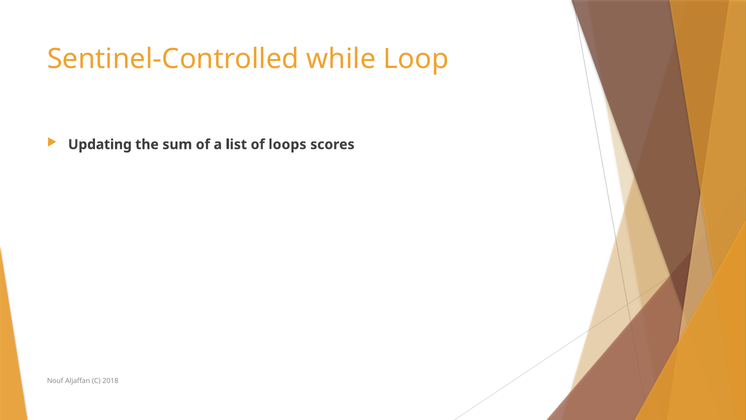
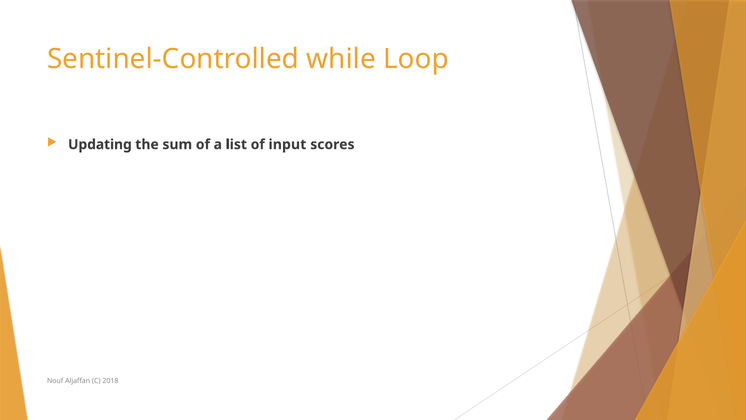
loops: loops -> input (287, 144)
